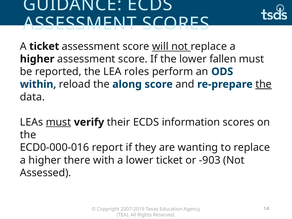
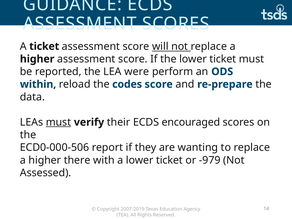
the lower fallen: fallen -> ticket (223, 59)
roles: roles -> were (137, 72)
along: along -> codes (127, 84)
the underline: present -> none (264, 84)
information: information -> encouraged (191, 122)
ECD0-000-016: ECD0-000-016 -> ECD0-000-506 (55, 148)
-903: -903 -> -979 (210, 160)
